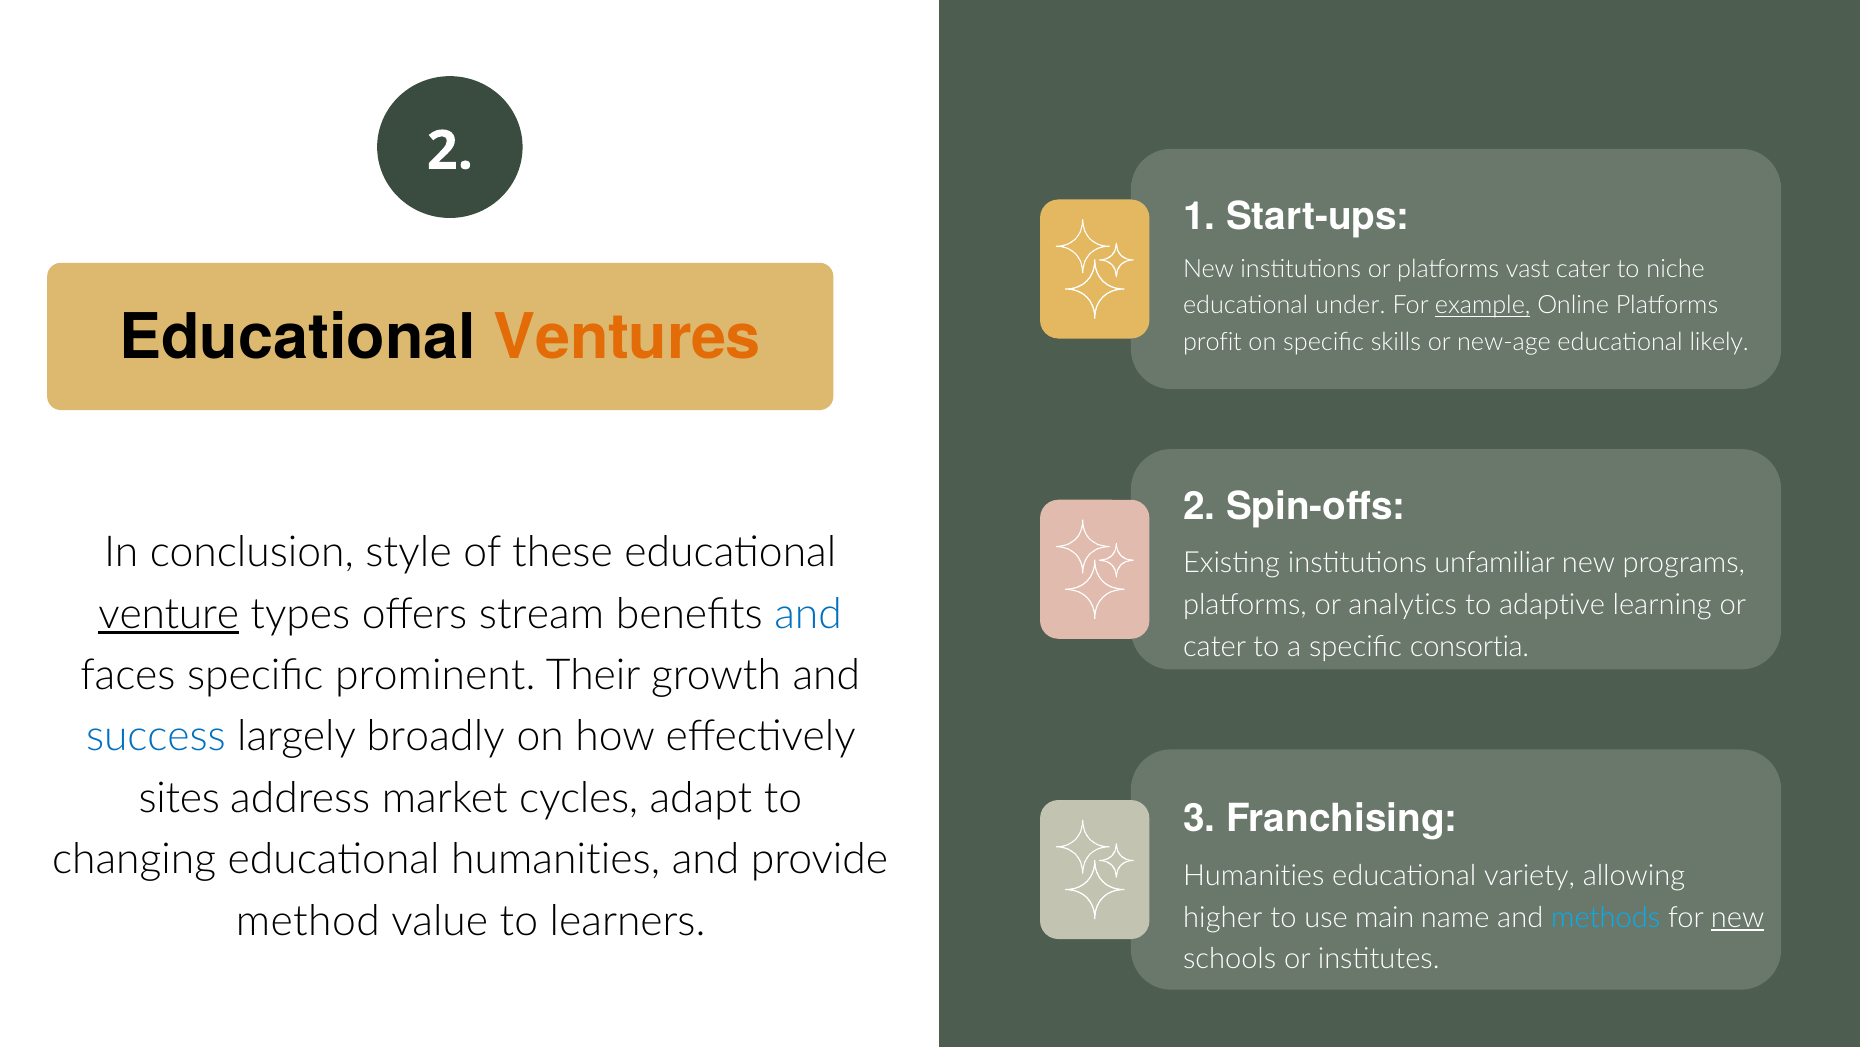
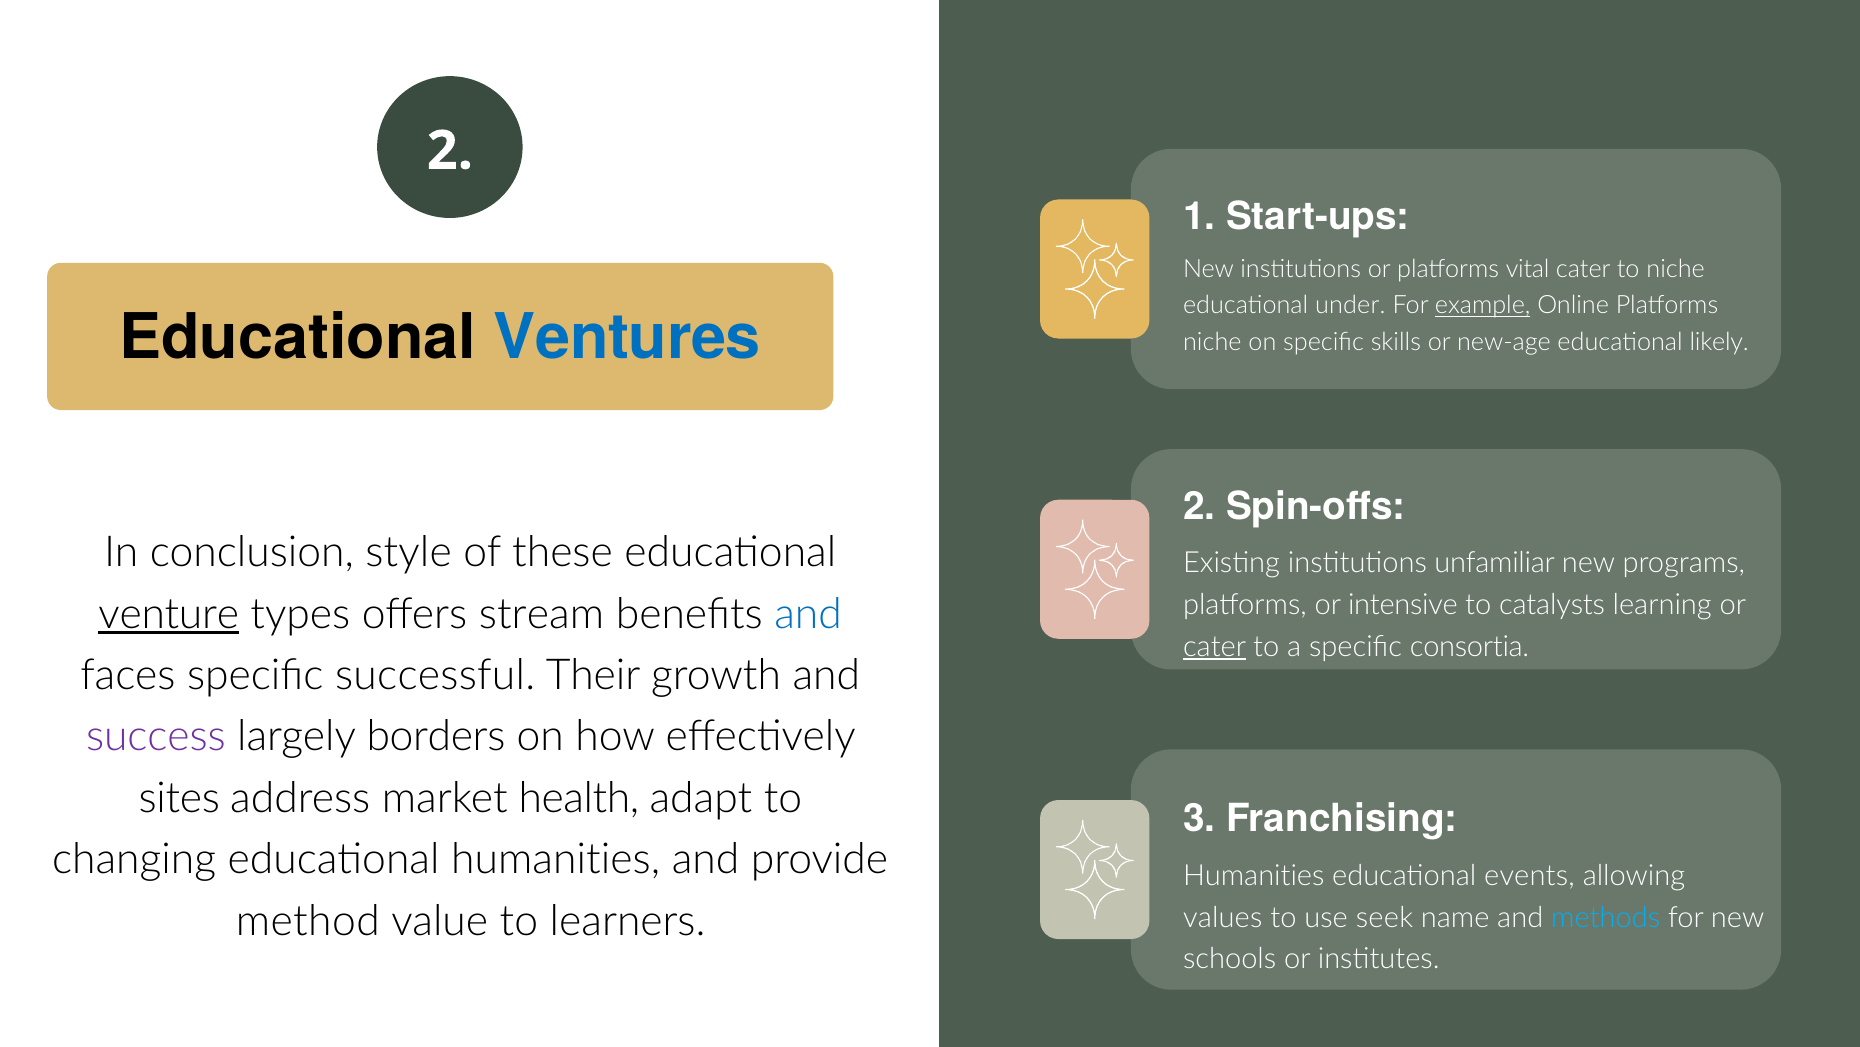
vast: vast -> vital (1528, 269)
Ventures colour: orange -> blue (627, 338)
profit: profit -> niche (1212, 342)
analytics: analytics -> intensive (1403, 605)
adaptive: adaptive -> catalysts (1552, 605)
cater underline: none -> present (1215, 646)
prominent: prominent -> successful (435, 675)
success colour: blue -> purple (156, 737)
broadly: broadly -> borders (436, 737)
cycles: cycles -> health (579, 798)
variety: variety -> events (1529, 875)
higher: higher -> values (1223, 917)
main: main -> seek (1384, 917)
new underline: present -> none (1738, 917)
